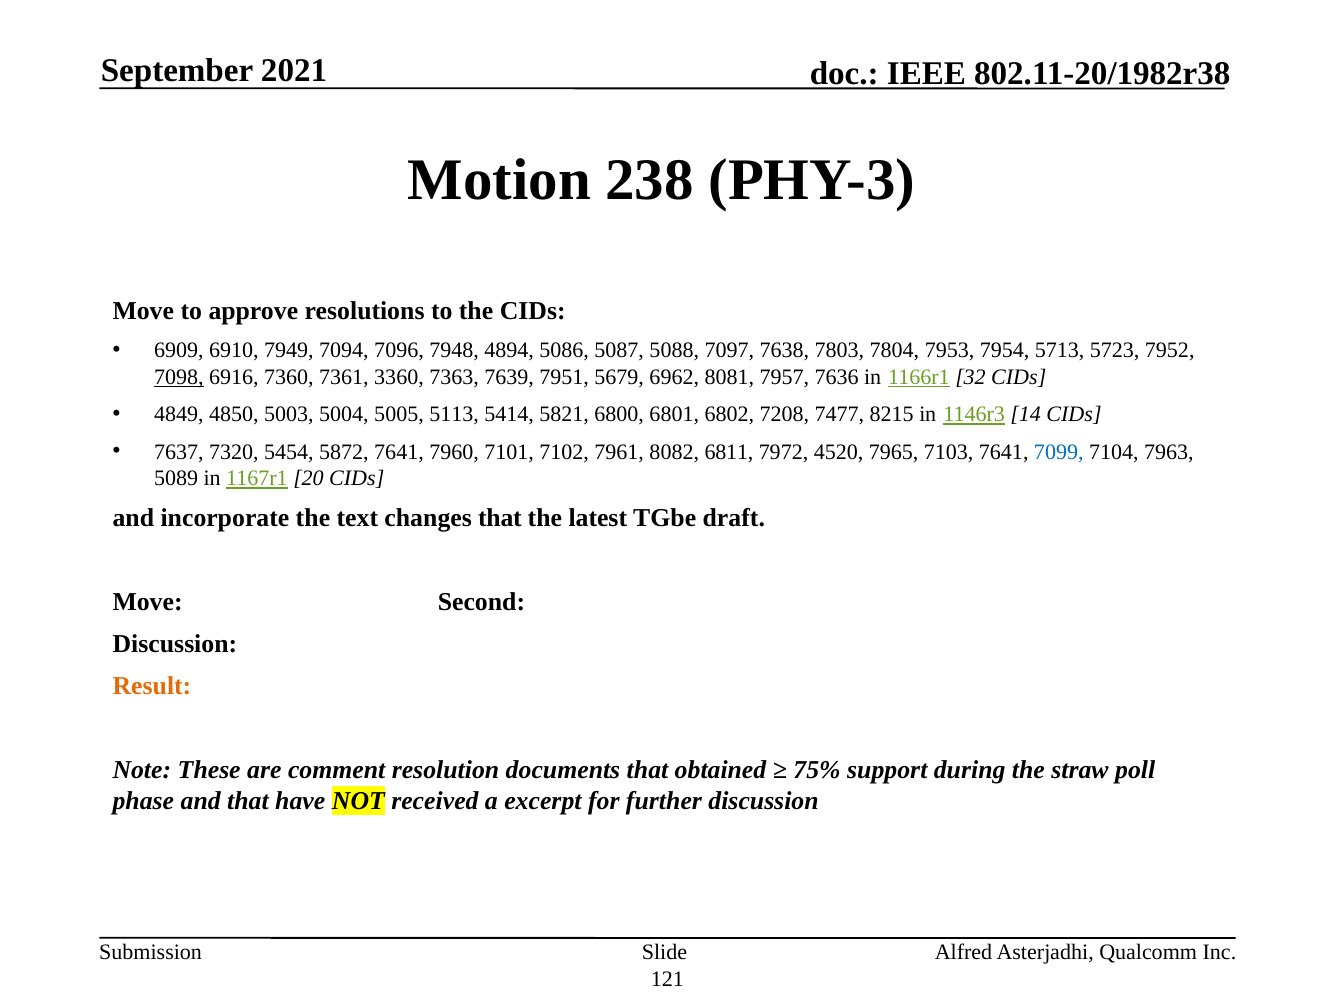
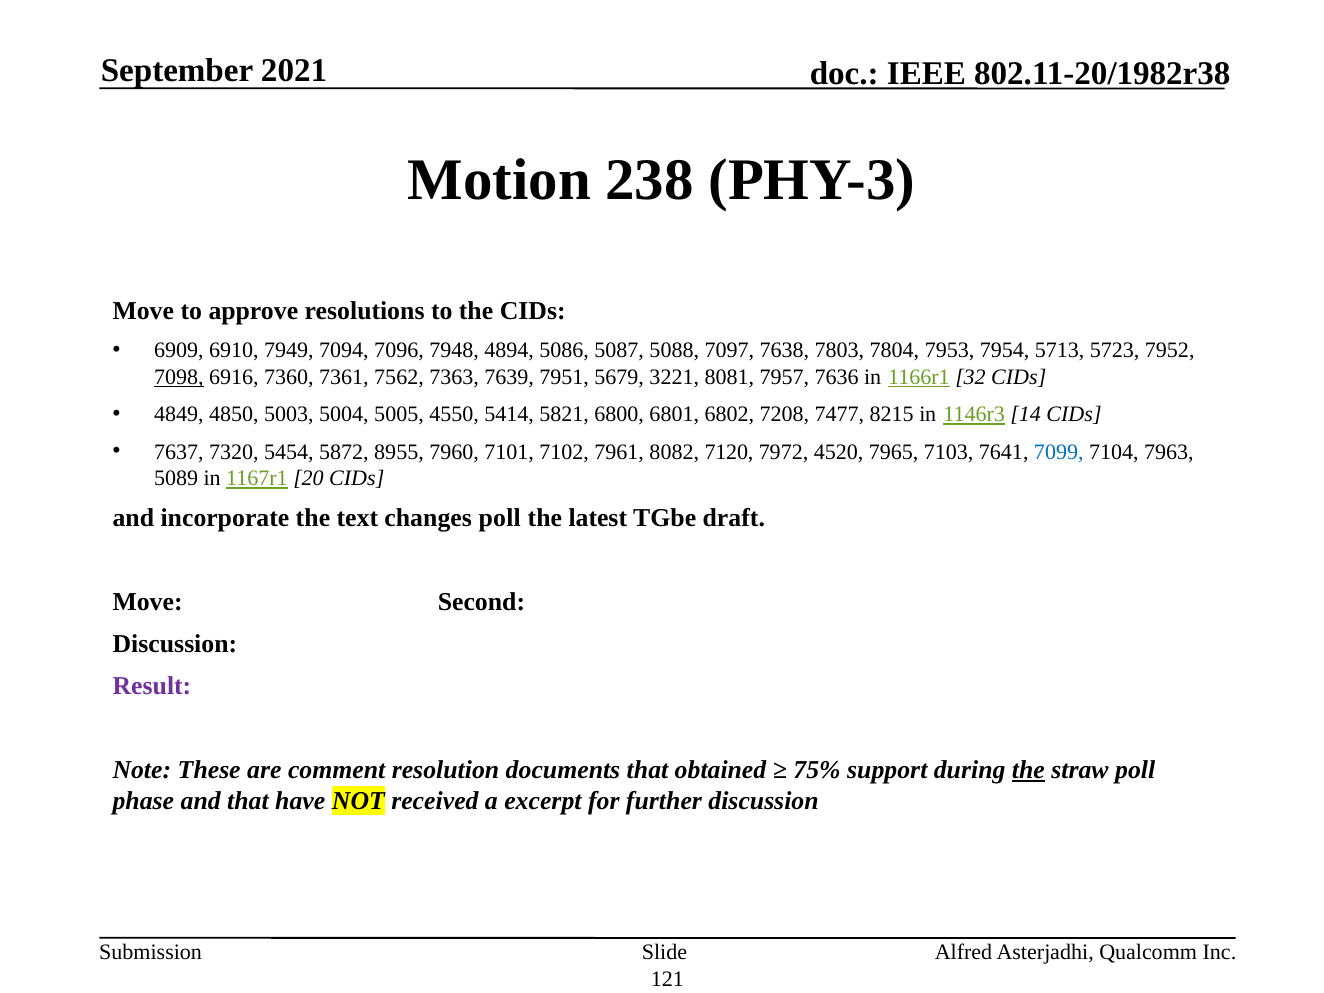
3360: 3360 -> 7562 (399, 377)
6962: 6962 -> 3221 (674, 377)
5113: 5113 -> 4550 (454, 414)
5872 7641: 7641 -> 8955 (399, 452)
6811: 6811 -> 7120 (729, 452)
changes that: that -> poll (500, 518)
Result colour: orange -> purple (152, 686)
the underline: none -> present (1028, 770)
